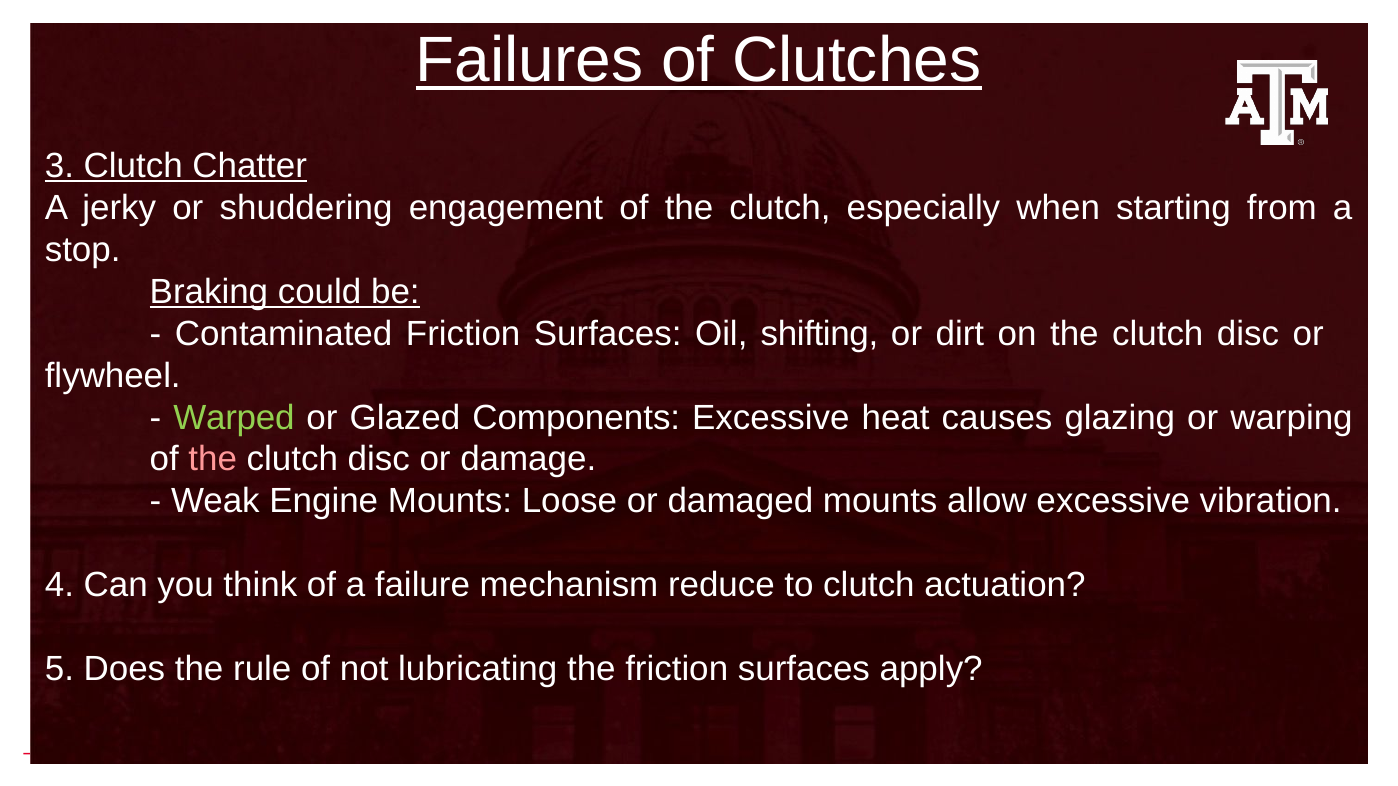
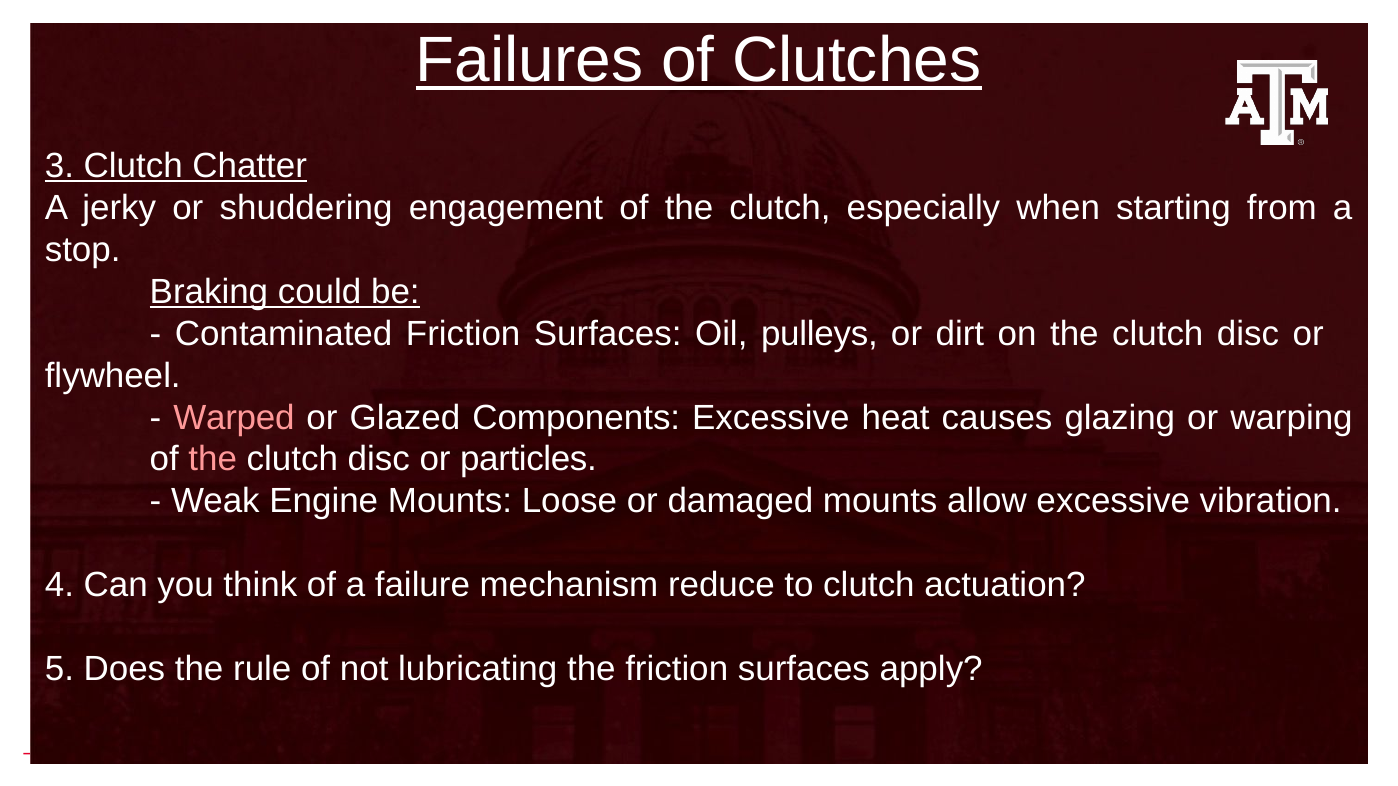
shifting: shifting -> pulleys (819, 334)
Warped colour: light green -> pink (234, 418)
damage: damage -> particles (528, 460)
